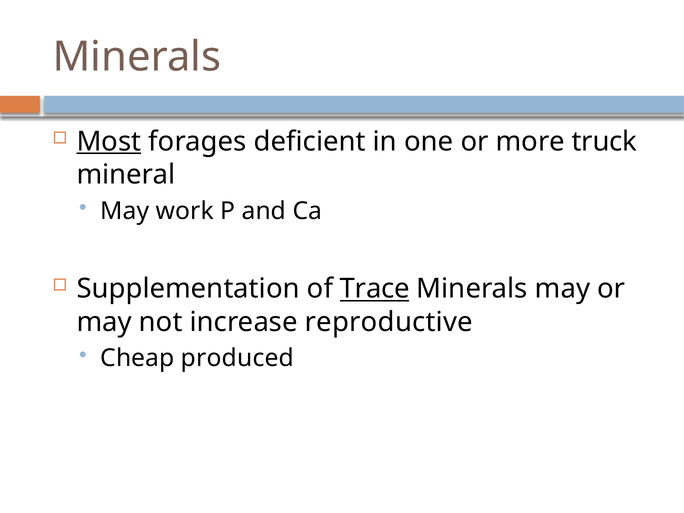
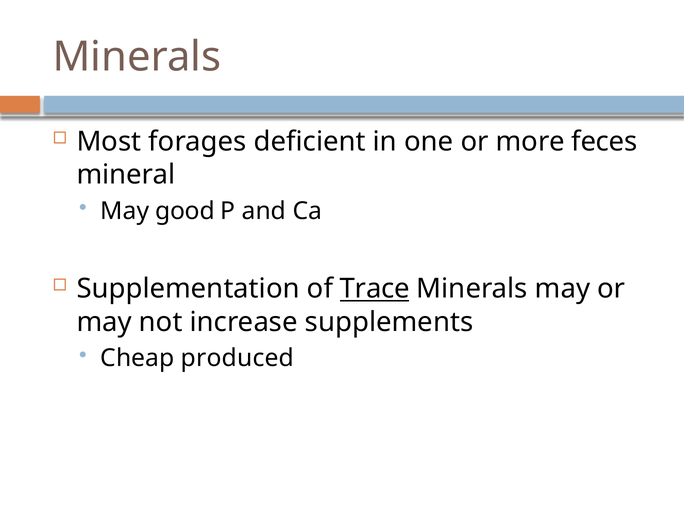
Most underline: present -> none (109, 142)
truck: truck -> feces (604, 142)
work: work -> good (185, 211)
reproductive: reproductive -> supplements (389, 322)
